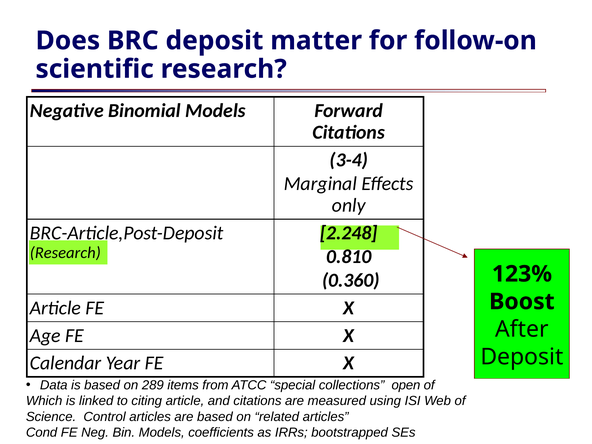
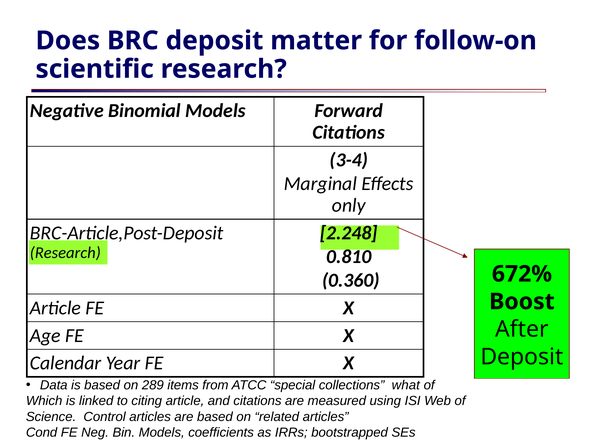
123%: 123% -> 672% (522, 274)
open: open -> what (406, 385)
